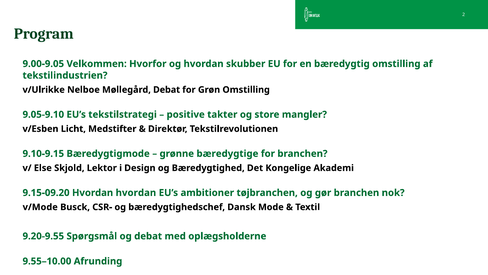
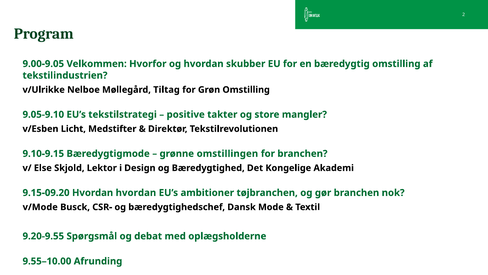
Møllegård Debat: Debat -> Tiltag (167, 90)
bæredygtige: bæredygtige -> omstillingen (227, 153)
